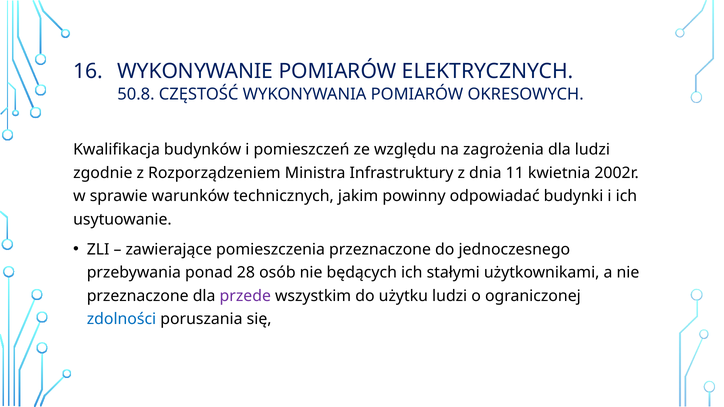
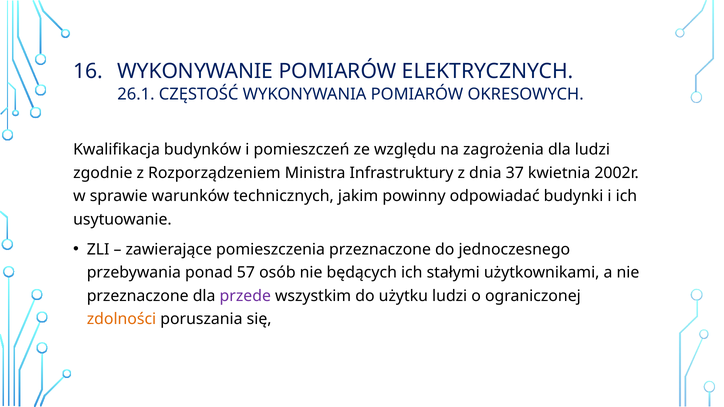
50.8: 50.8 -> 26.1 (136, 94)
11: 11 -> 37 (515, 173)
28: 28 -> 57 (246, 273)
zdolności colour: blue -> orange (121, 319)
